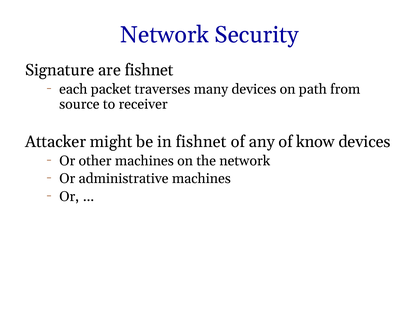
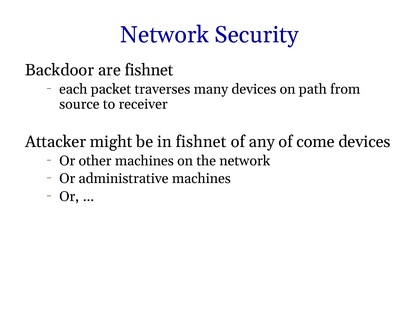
Signature: Signature -> Backdoor (60, 70)
know: know -> come (316, 142)
